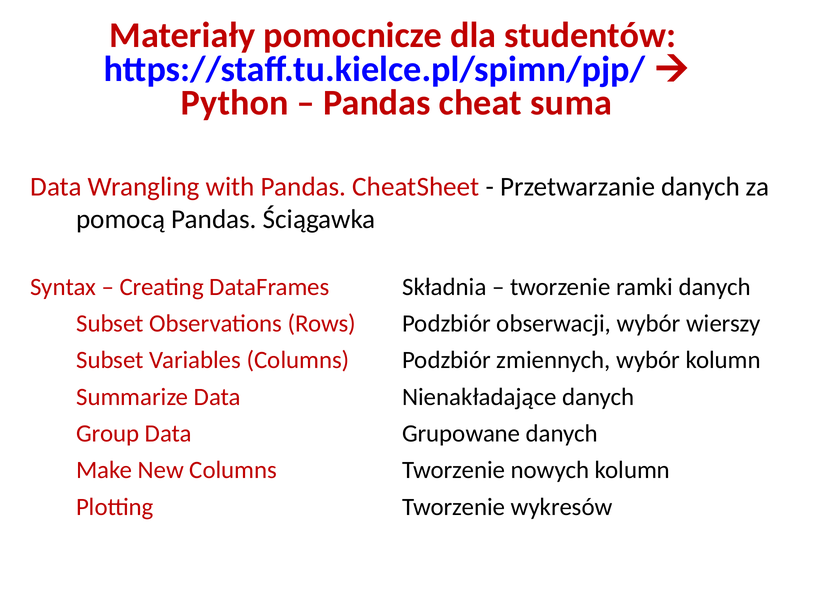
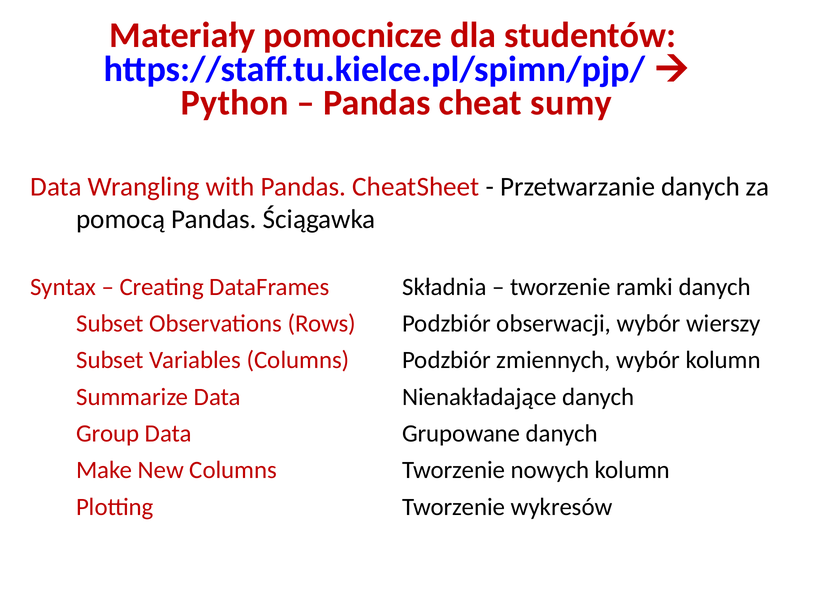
suma: suma -> sumy (571, 103)
